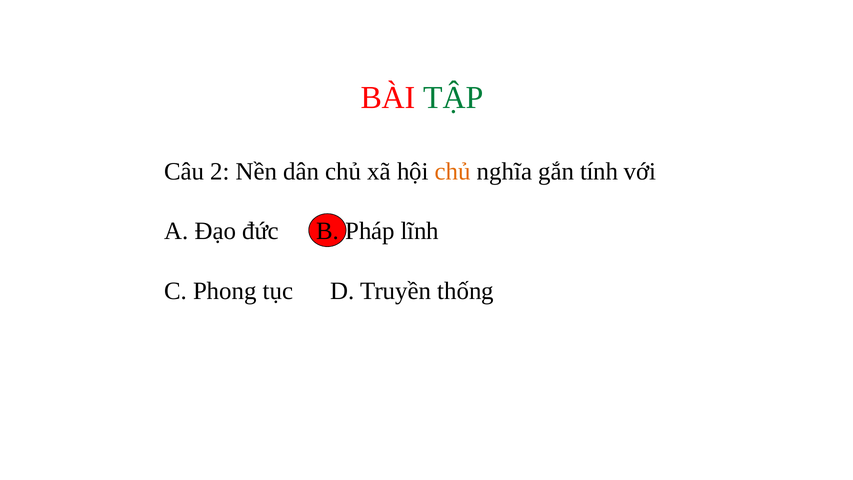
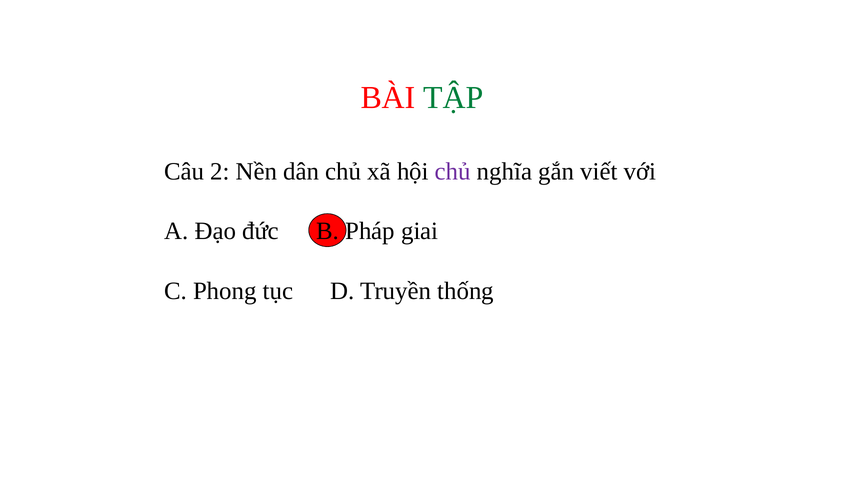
chủ colour: orange -> purple (453, 171)
tính: tính -> viết (599, 171)
lĩnh: lĩnh -> giai (420, 231)
